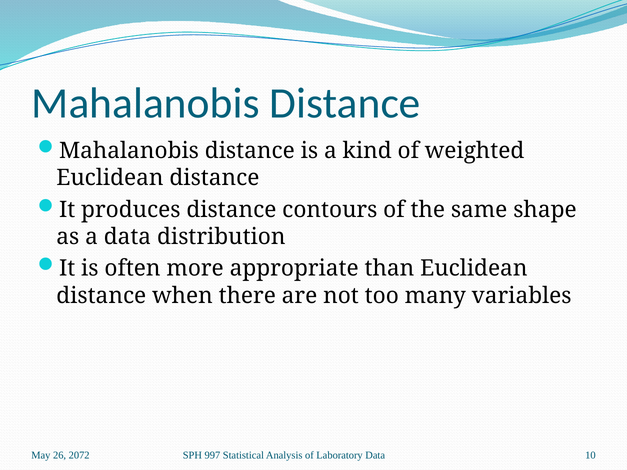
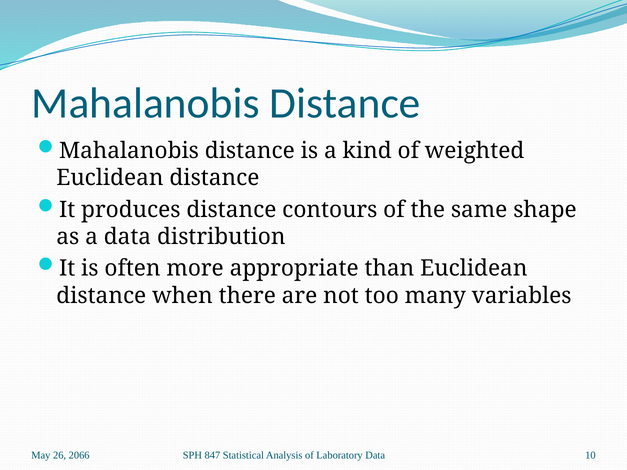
2072: 2072 -> 2066 (79, 455)
997: 997 -> 847 (212, 455)
